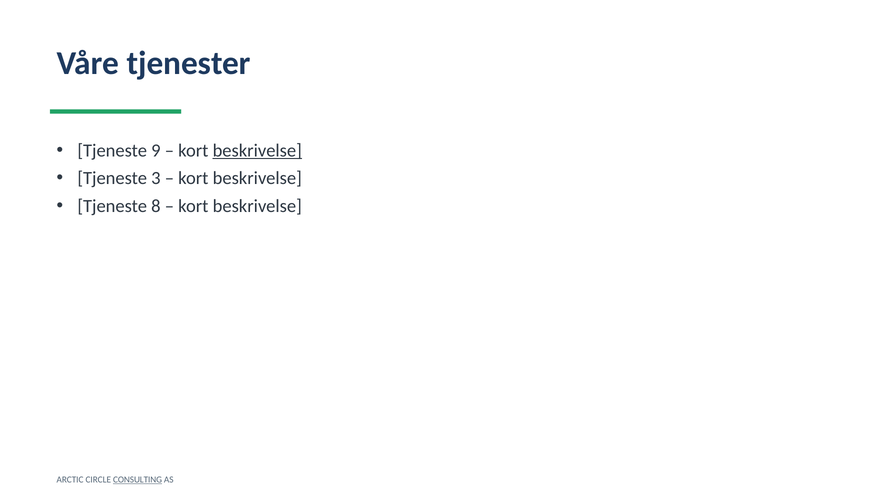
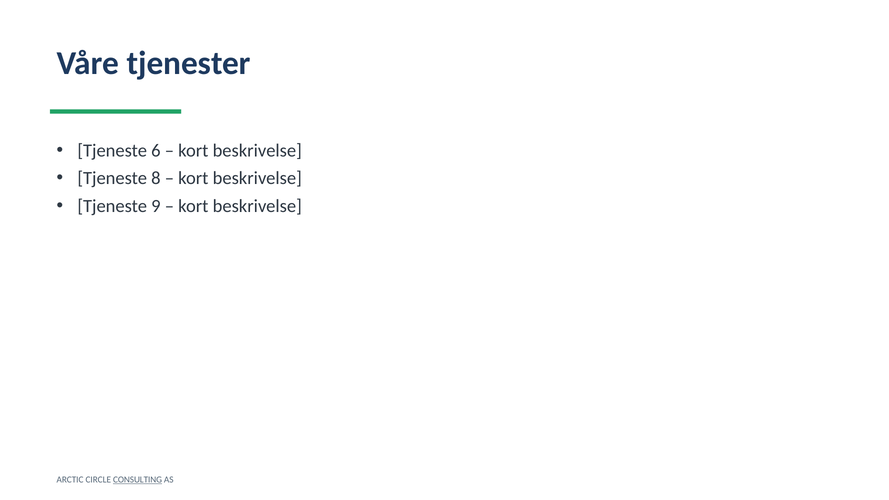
9: 9 -> 6 (156, 151)
beskrivelse underline: present -> none (257, 151)
3: 3 -> 8 (156, 178)
8: 8 -> 9 (156, 206)
